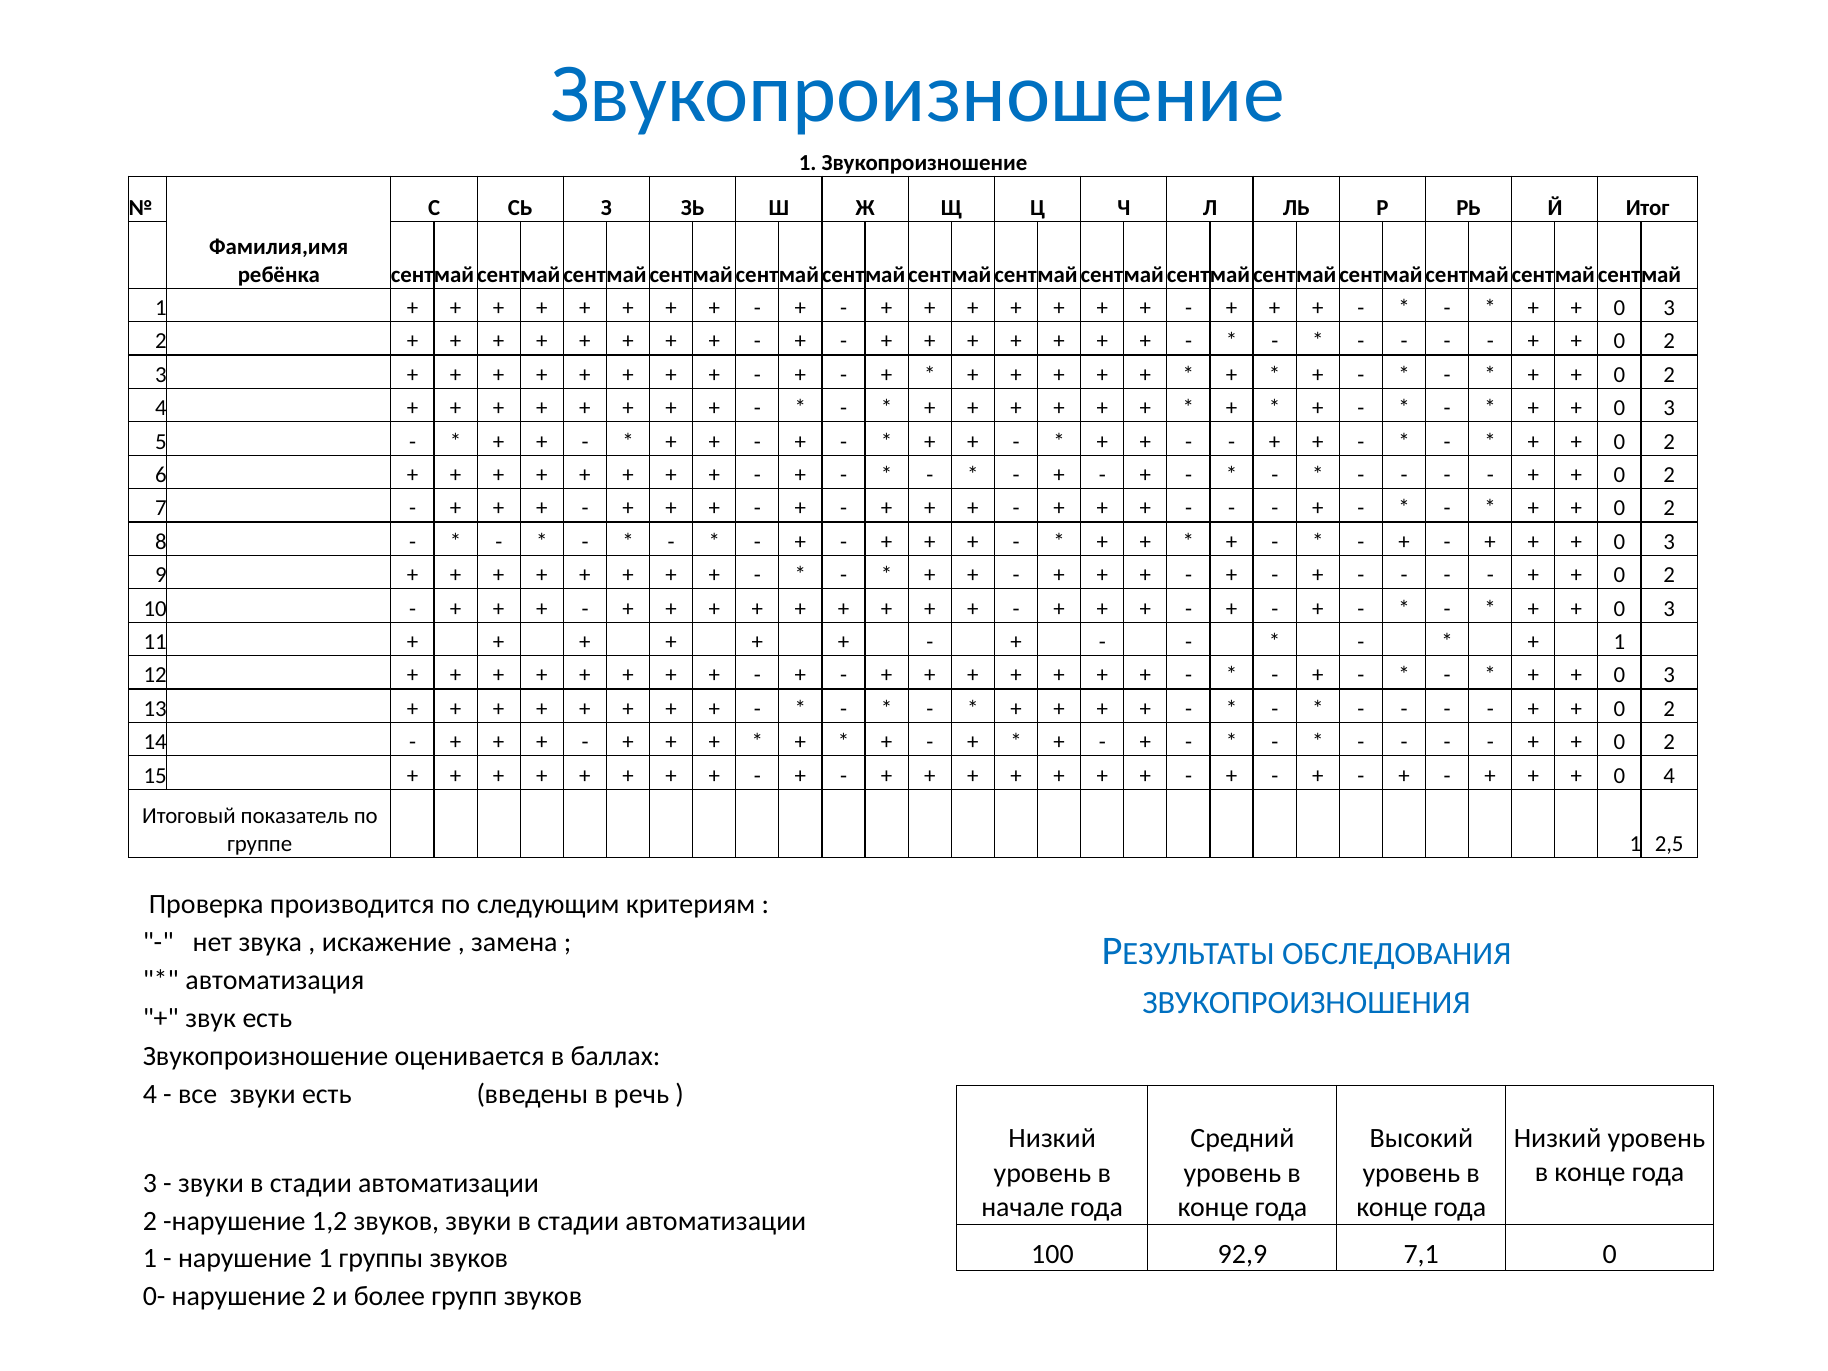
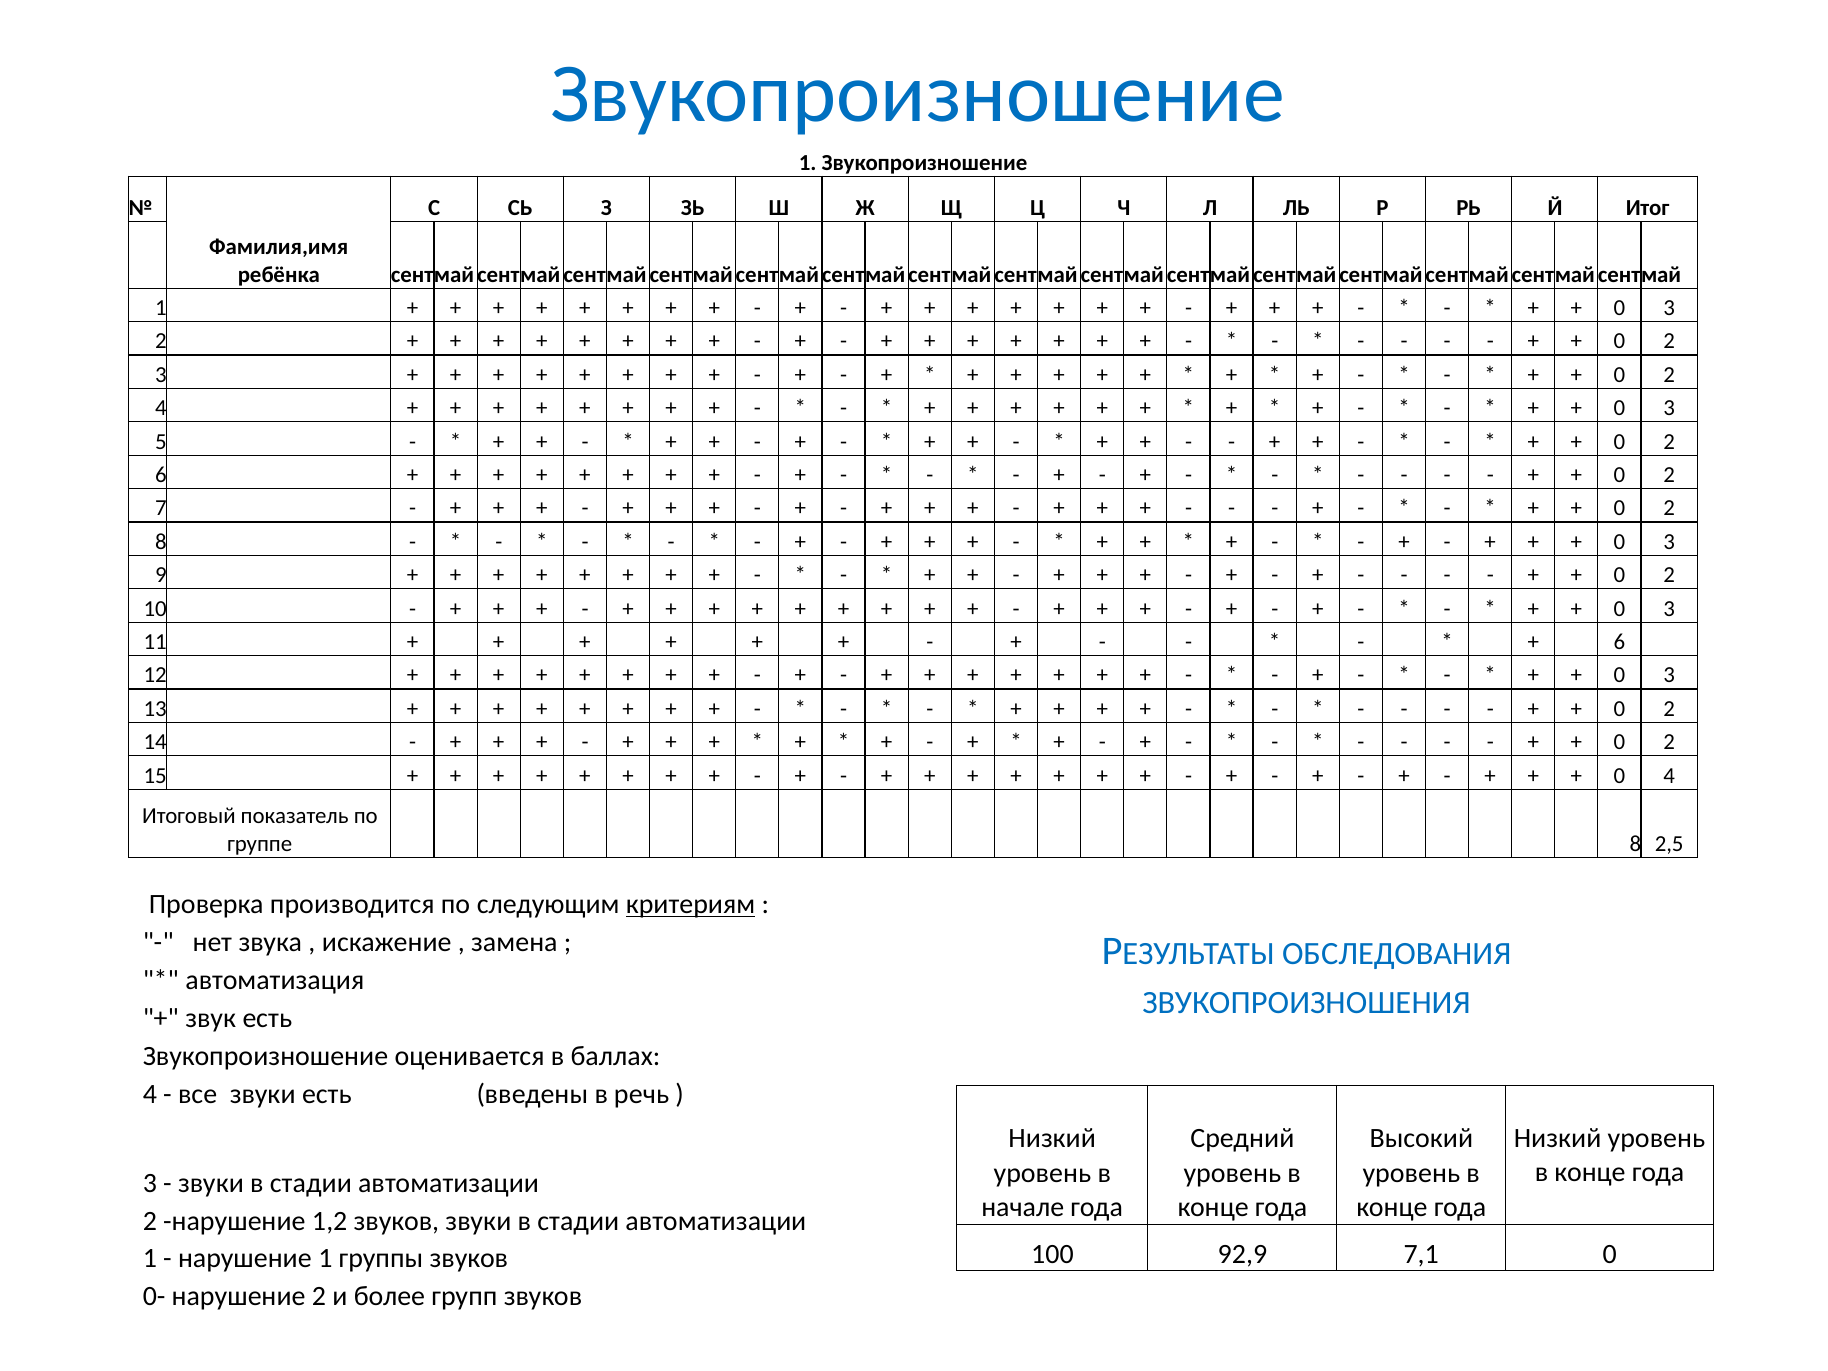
1: 1 -> 6 (1619, 642)
группе 1: 1 -> 8 (1635, 844)
критериям underline: none -> present (691, 904)
